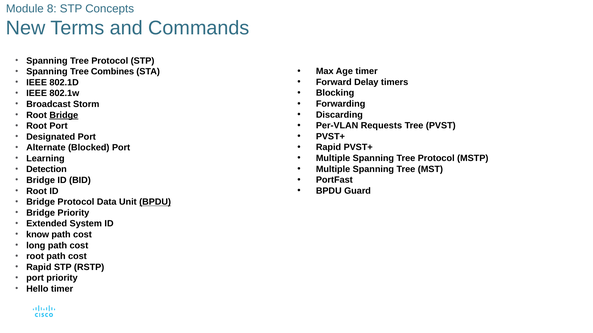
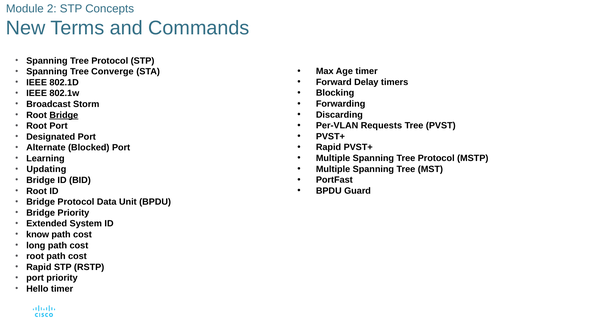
8: 8 -> 2 (52, 9)
Combines: Combines -> Converge (112, 72)
Detection: Detection -> Updating (46, 170)
BPDU underline: present -> none (155, 202)
